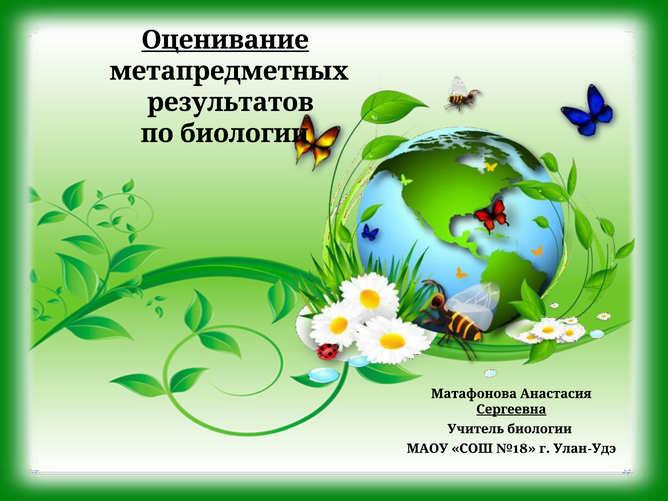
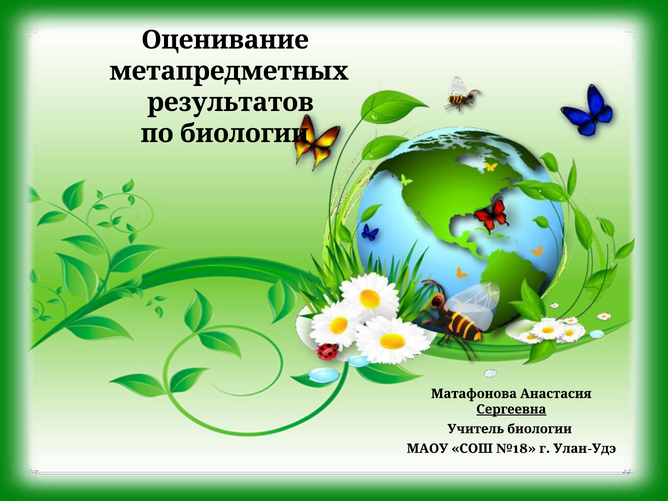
Оценивание underline: present -> none (225, 40)
